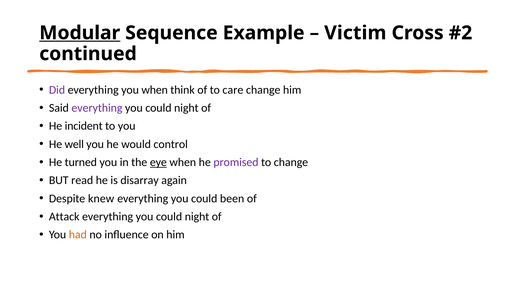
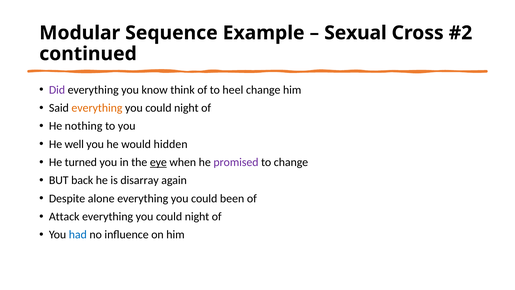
Modular underline: present -> none (80, 33)
Victim: Victim -> Sexual (355, 33)
you when: when -> know (155, 90)
care: care -> heel (233, 90)
everything colour: purple -> orange (97, 108)
incident: incident -> nothing (84, 126)
control: control -> hidden (171, 144)
read: read -> back (82, 180)
knew: knew -> alone (101, 198)
had colour: orange -> blue (78, 234)
